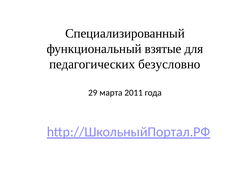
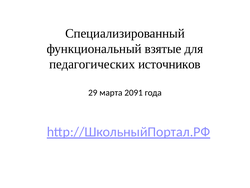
безусловно: безусловно -> источников (169, 64)
2011: 2011 -> 2091 (134, 92)
